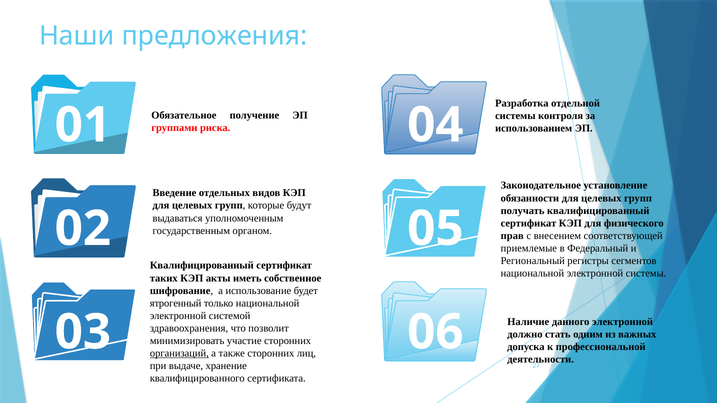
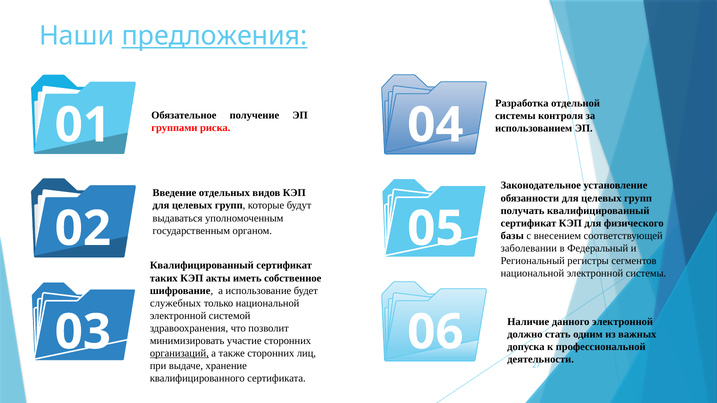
предложения underline: none -> present (215, 36)
прав: прав -> базы (512, 236)
приемлемые: приемлемые -> заболевании (529, 248)
ятрогенный: ятрогенный -> служебных (176, 303)
